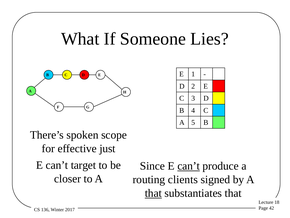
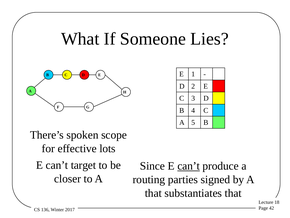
just: just -> lots (107, 148)
clients: clients -> parties (183, 179)
that underline: present -> none (153, 193)
